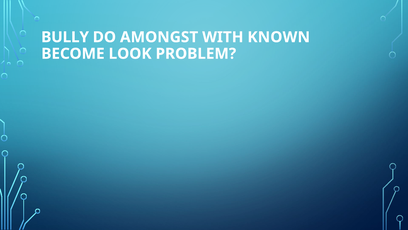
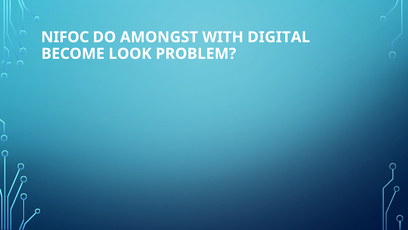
BULLY: BULLY -> NIFOC (65, 37)
KNOWN: KNOWN -> DIGITAL (279, 37)
